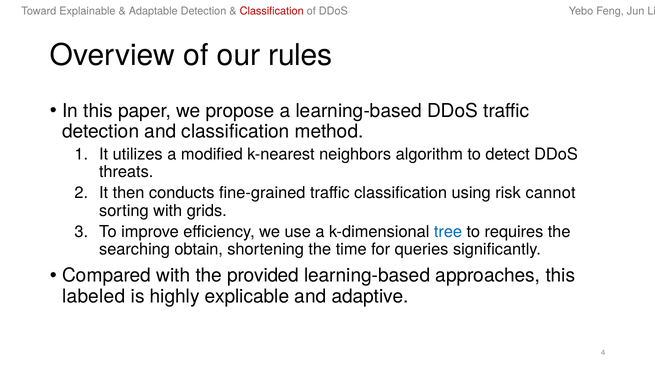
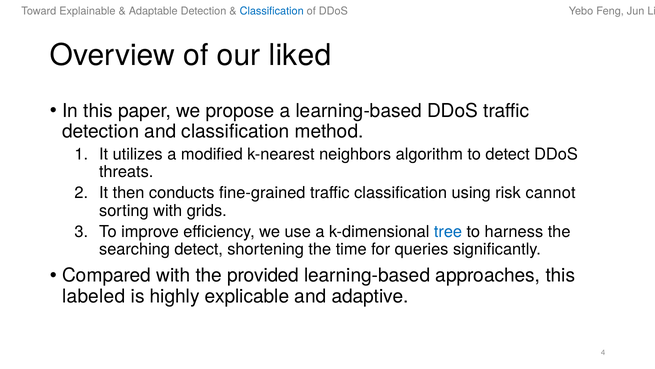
Classiﬁcation colour: red -> blue (272, 11)
rules: rules -> liked (300, 55)
requires: requires -> harness (514, 231)
searching obtain: obtain -> detect (199, 249)
